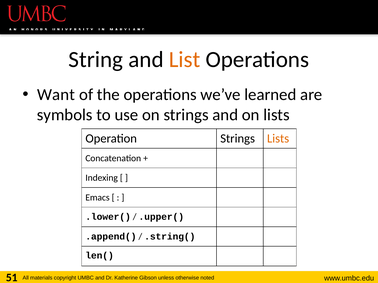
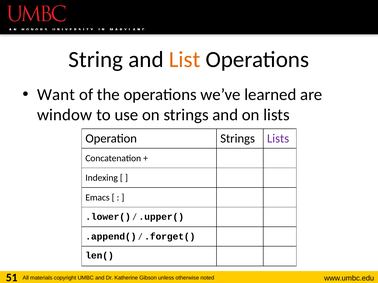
symbols: symbols -> window (65, 115)
Lists colour: orange -> purple (278, 139)
.string(: .string( -> .forget( (170, 237)
